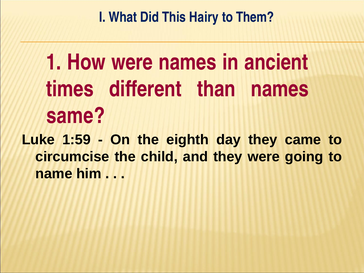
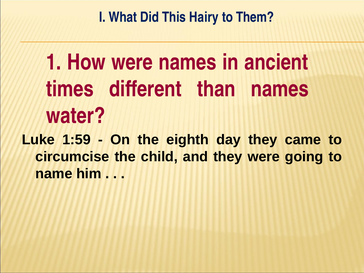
same: same -> water (76, 116)
